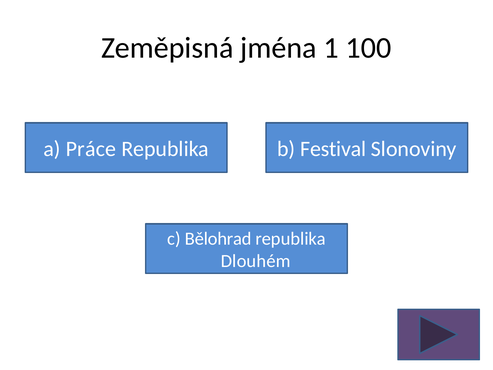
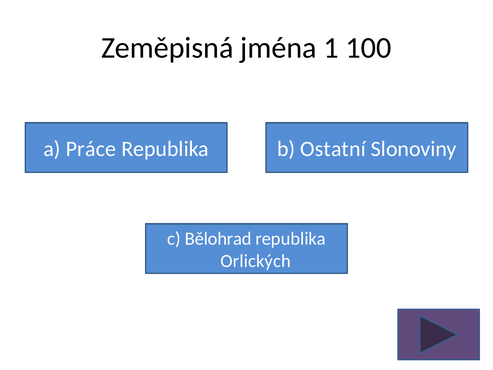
Festival: Festival -> Ostatní (333, 149)
Dlouhém: Dlouhém -> Orlických (256, 261)
